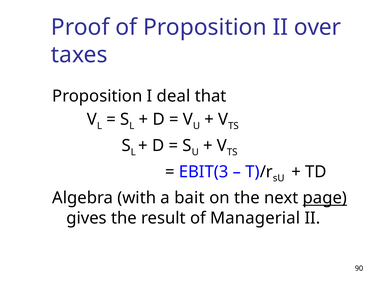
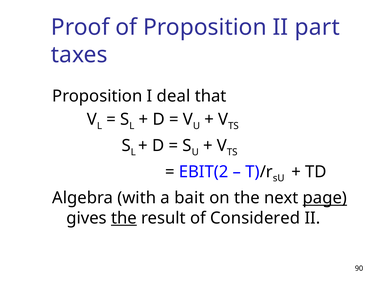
over: over -> part (317, 27)
EBIT(3: EBIT(3 -> EBIT(2 (204, 171)
the underline: none -> present (124, 217)
Managerial: Managerial -> Considered (255, 217)
